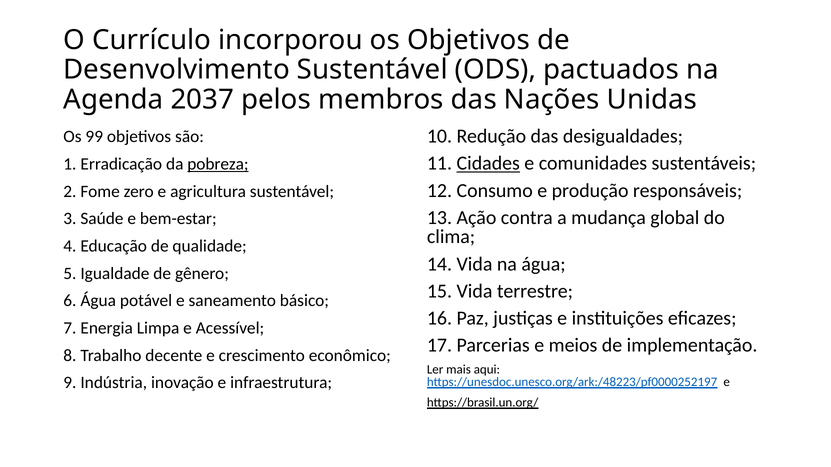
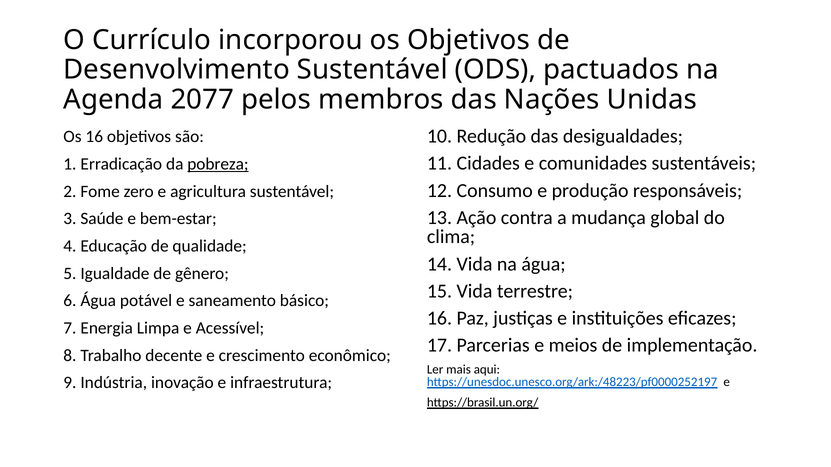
2037: 2037 -> 2077 (202, 100)
Os 99: 99 -> 16 (94, 137)
Cidades underline: present -> none (488, 164)
